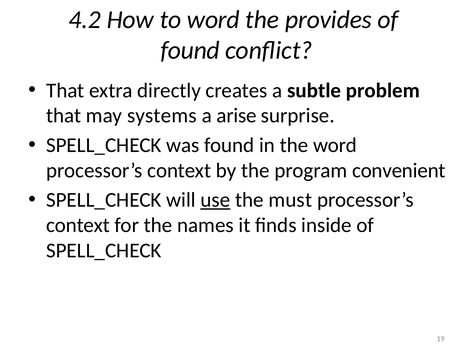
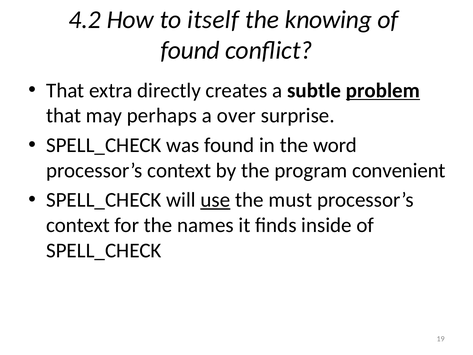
to word: word -> itself (213, 20)
provides: provides -> knowing (328, 20)
problem underline: none -> present (383, 90)
systems: systems -> perhaps (162, 116)
arise: arise -> over (236, 116)
